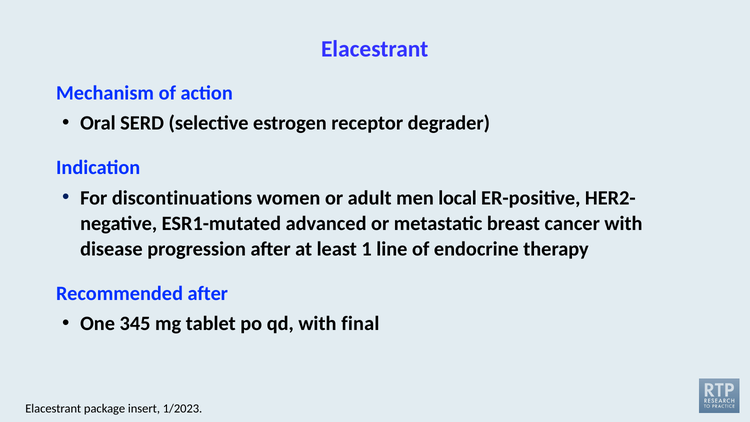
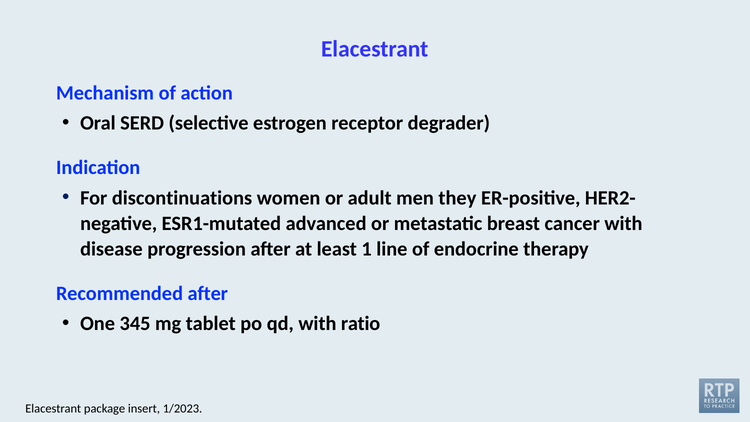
local: local -> they (457, 198)
final: final -> ratio (361, 324)
